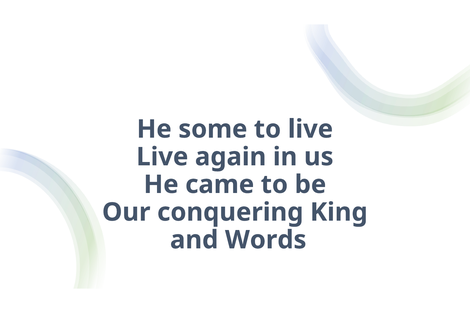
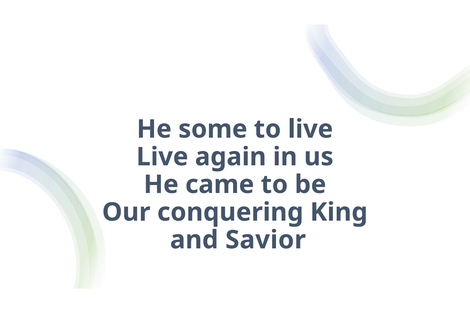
Words: Words -> Savior (266, 240)
